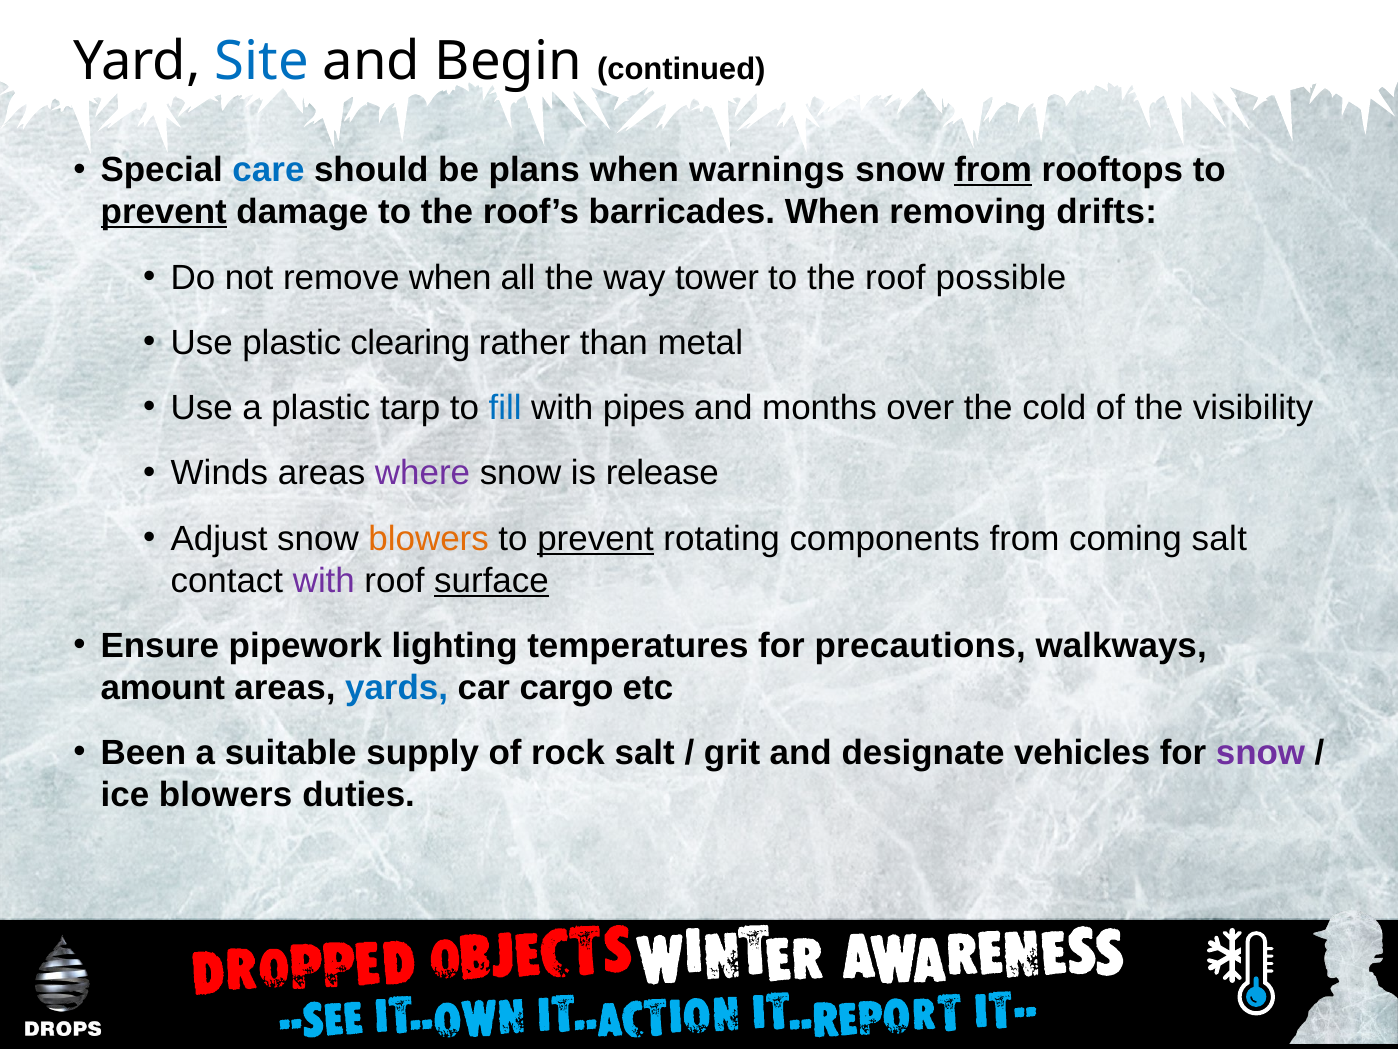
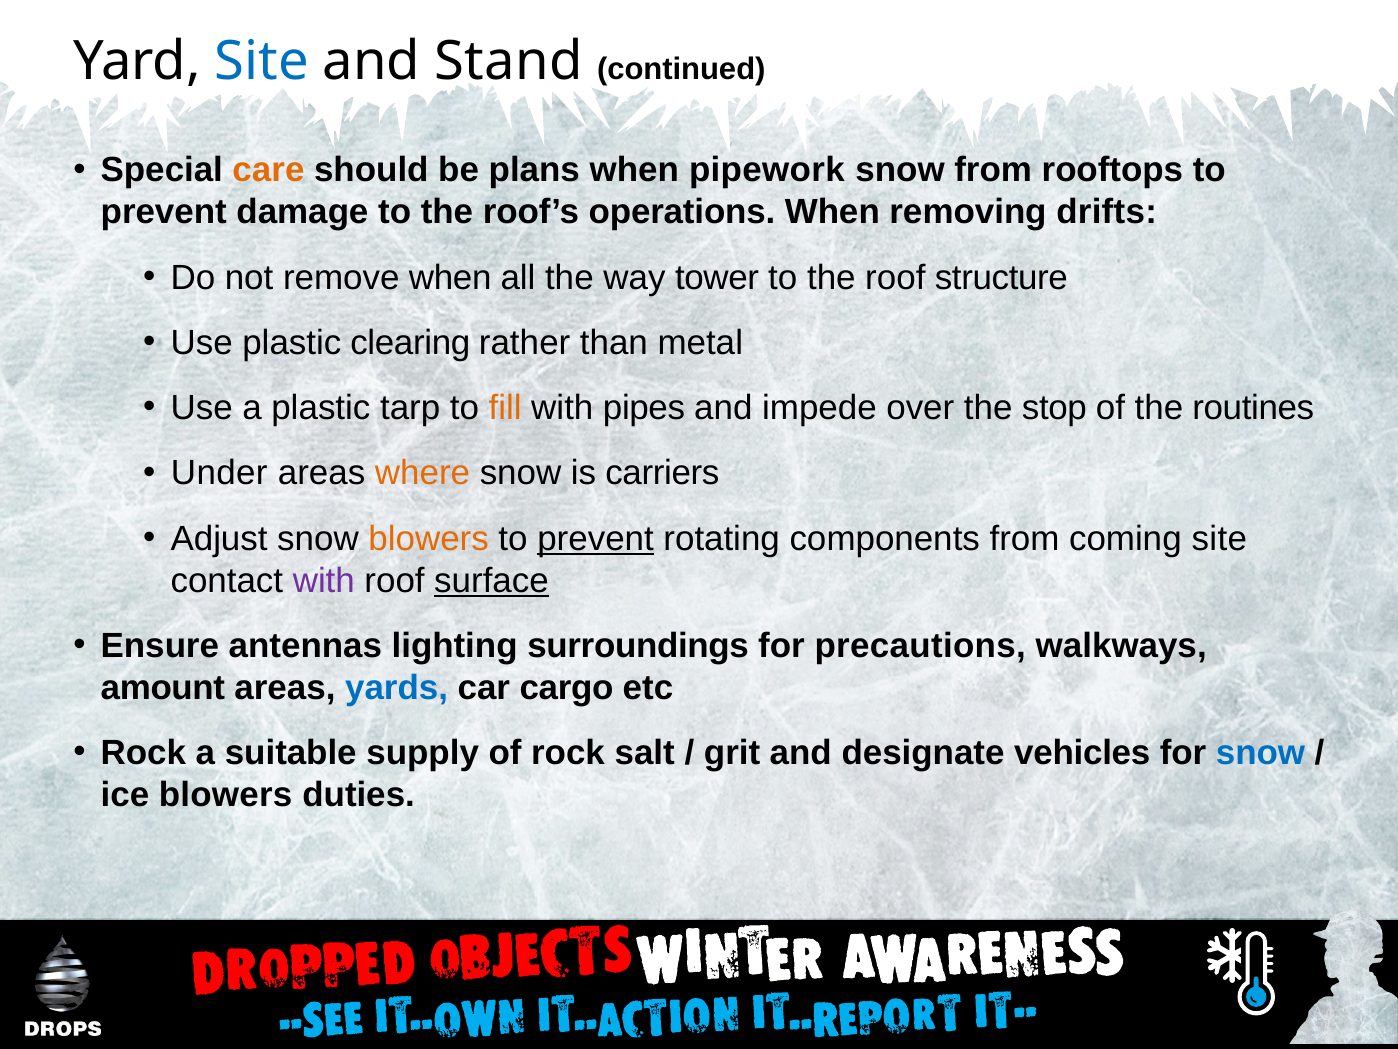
Begin: Begin -> Stand (508, 61)
care colour: blue -> orange (268, 170)
warnings: warnings -> pipework (767, 170)
from underline: present -> none (993, 170)
prevent underline: present -> none (164, 212)
barricades: barricades -> operations (682, 212)
possible: possible -> structure (1001, 277)
fill colour: blue -> orange (505, 408)
months: months -> impede (819, 408)
cold: cold -> stop (1054, 408)
visibility: visibility -> routines (1253, 408)
Winds: Winds -> Under (219, 473)
where colour: purple -> orange (423, 473)
release: release -> carriers (662, 473)
coming salt: salt -> site (1219, 538)
pipework: pipework -> antennas (305, 646)
temperatures: temperatures -> surroundings (638, 646)
Been: Been -> Rock (143, 753)
snow colour: purple -> blue (1260, 753)
